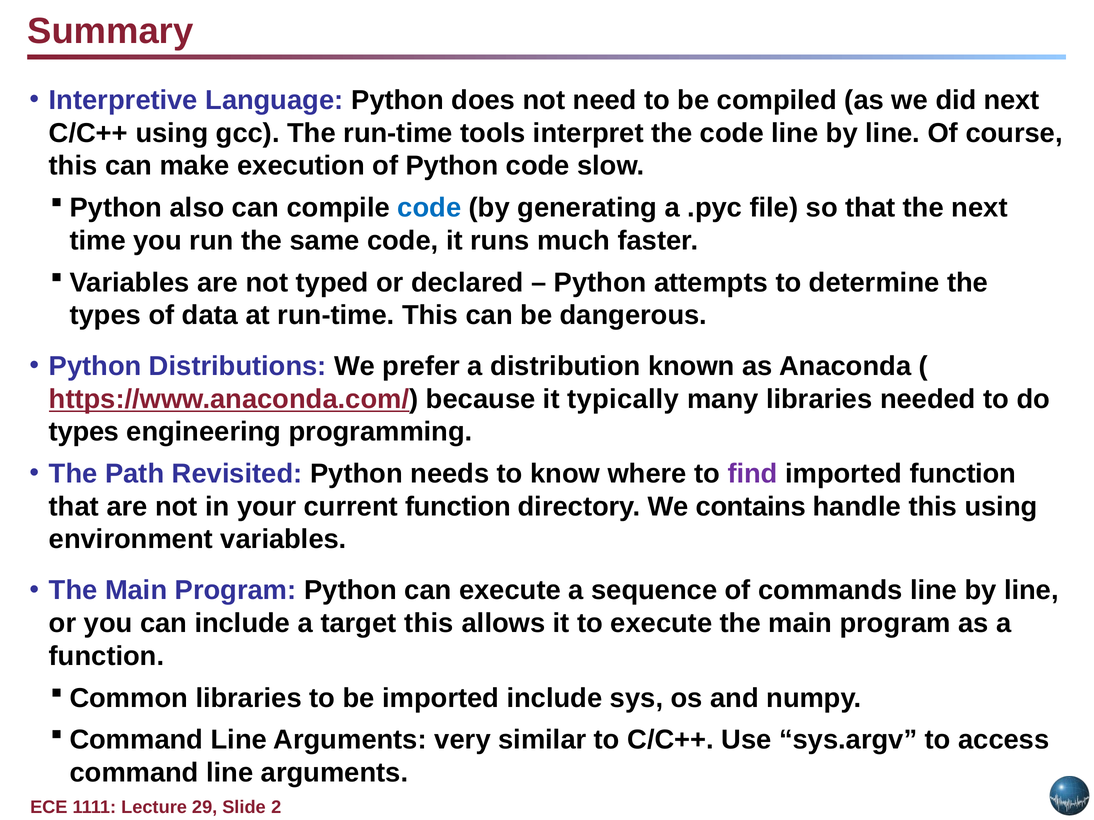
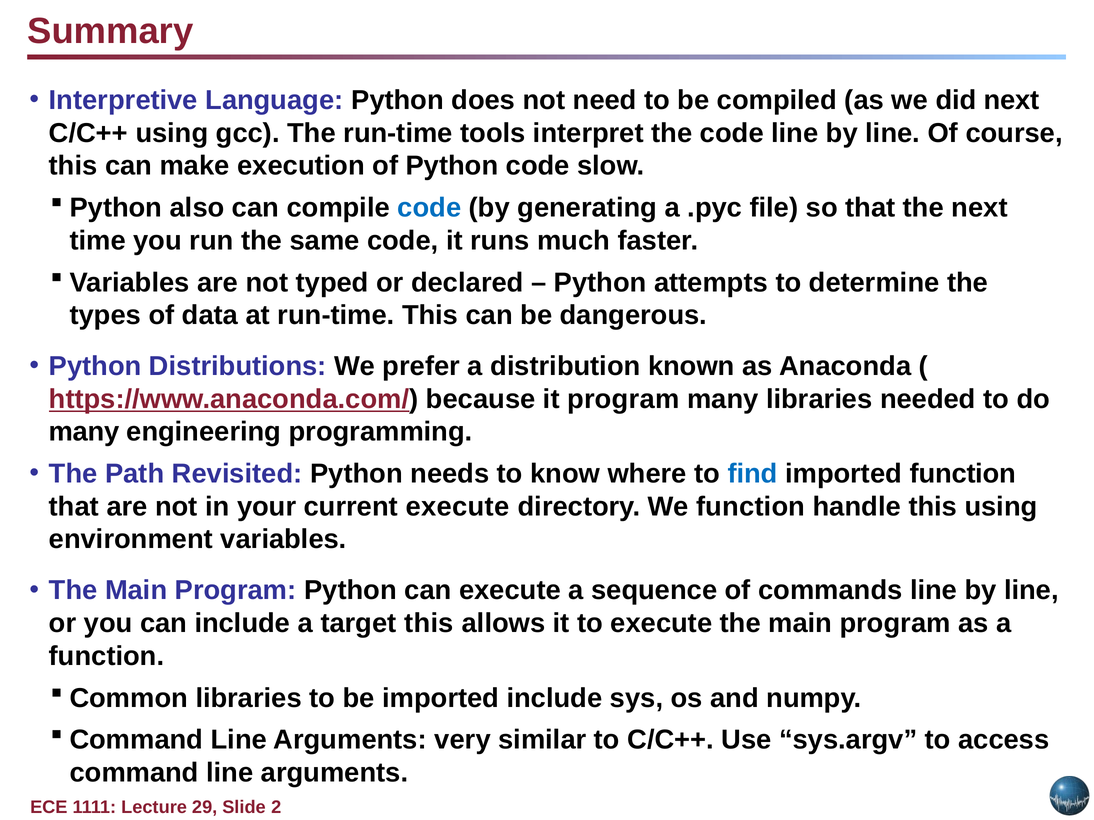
it typically: typically -> program (623, 399)
types: types -> many (84, 432)
find colour: purple -> blue (753, 474)
current function: function -> execute (458, 507)
We contains: contains -> function (751, 507)
